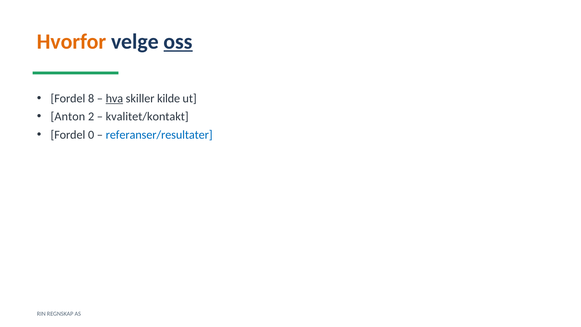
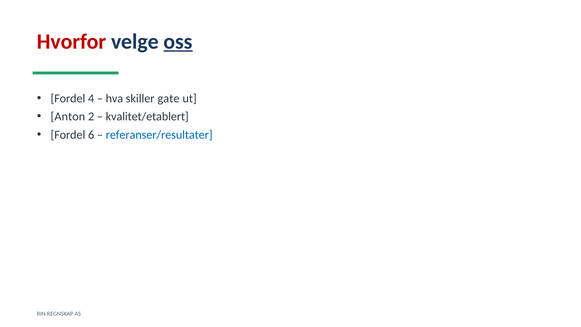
Hvorfor colour: orange -> red (72, 41)
8: 8 -> 4 (91, 98)
hva underline: present -> none (114, 98)
kilde: kilde -> gate (168, 98)
kvalitet/kontakt: kvalitet/kontakt -> kvalitet/etablert (147, 117)
0: 0 -> 6 (91, 135)
